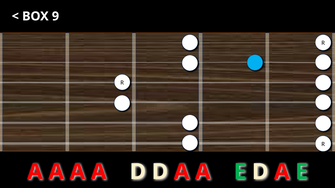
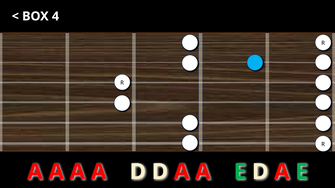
9: 9 -> 4 (55, 16)
